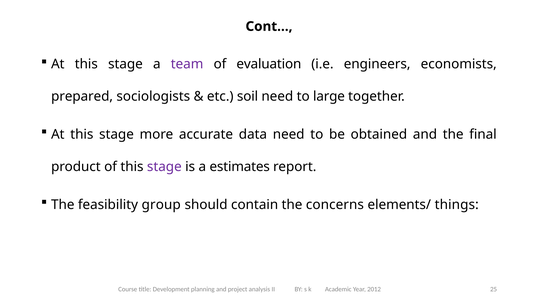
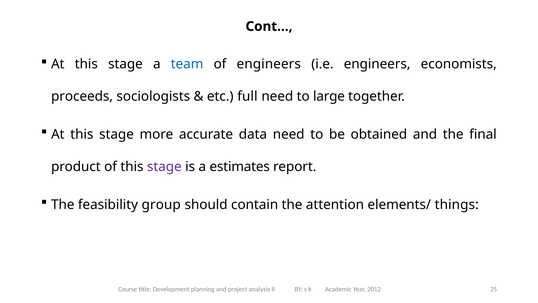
team colour: purple -> blue (187, 64)
of evaluation: evaluation -> engineers (269, 64)
prepared: prepared -> proceeds (82, 96)
soil: soil -> full (247, 96)
concerns: concerns -> attention (335, 204)
